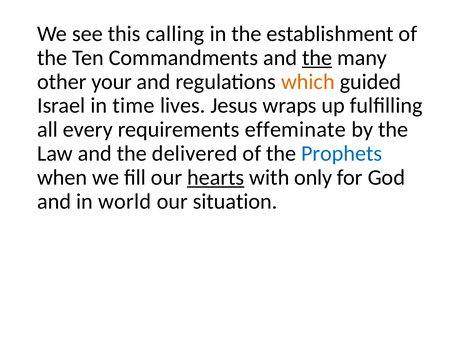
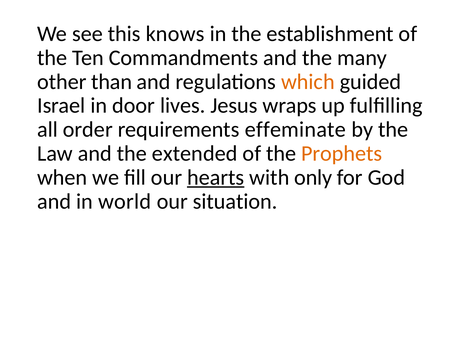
calling: calling -> knows (175, 34)
the underline: present -> none (317, 58)
your: your -> than (112, 82)
time: time -> door (134, 106)
every: every -> order (88, 130)
delivered: delivered -> extended (195, 154)
Prophets colour: blue -> orange (342, 154)
